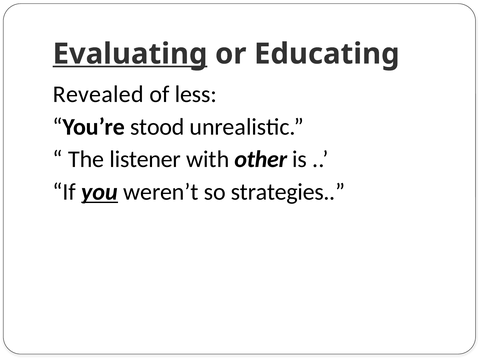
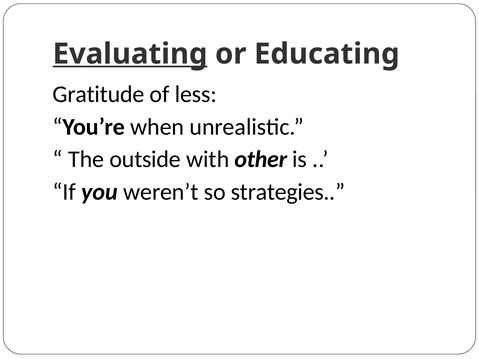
Revealed: Revealed -> Gratitude (98, 94)
stood: stood -> when (157, 127)
listener: listener -> outside (145, 159)
you underline: present -> none (100, 192)
